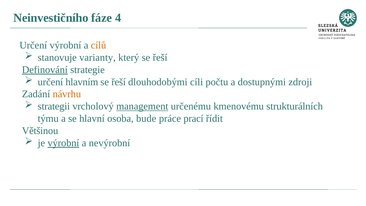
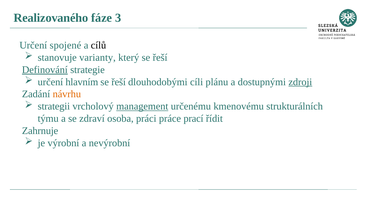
Neinvestičního: Neinvestičního -> Realizovaného (51, 18)
4: 4 -> 3 (118, 18)
Určení výrobní: výrobní -> spojené (65, 45)
cílů colour: orange -> black (98, 45)
počtu: počtu -> plánu (217, 82)
zdroji underline: none -> present (300, 82)
hlavní: hlavní -> zdraví (92, 118)
bude: bude -> práci (146, 118)
Většinou: Většinou -> Zahrnuje (40, 131)
výrobní underline: present -> none (63, 143)
